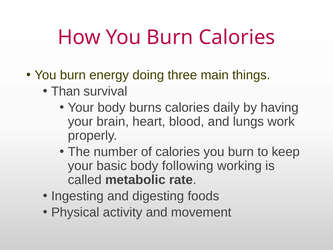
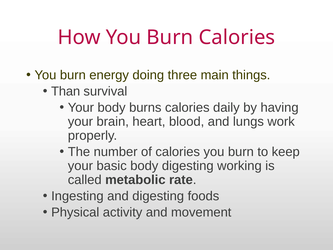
body following: following -> digesting (188, 166)
